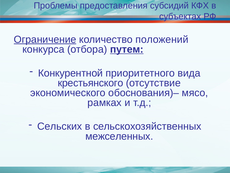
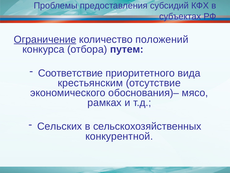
путем underline: present -> none (127, 49)
Конкурентной: Конкурентной -> Соответствие (70, 73)
крестьянского: крестьянского -> крестьянским (90, 83)
межселенных: межселенных -> конкурентной (119, 136)
